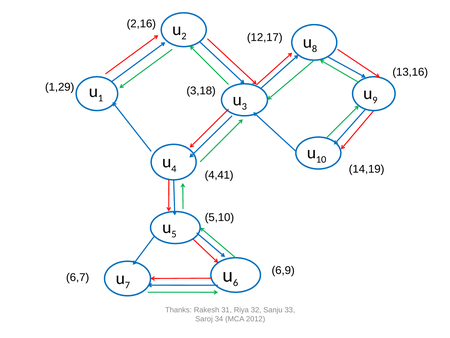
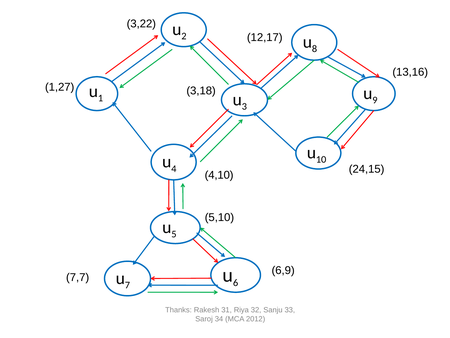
2,16: 2,16 -> 3,22 (141, 24)
1,29: 1,29 -> 1,27 (60, 87)
14,19: 14,19 -> 24,15 (367, 169)
4,41: 4,41 -> 4,10 (219, 175)
6,7: 6,7 -> 7,7 (78, 277)
